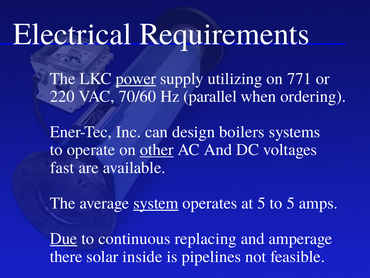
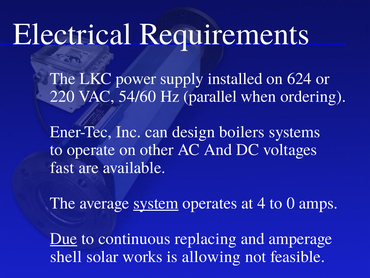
power underline: present -> none (136, 78)
utilizing: utilizing -> installed (235, 78)
771: 771 -> 624 (299, 78)
70/60: 70/60 -> 54/60 (137, 96)
other underline: present -> none (157, 150)
at 5: 5 -> 4 (261, 203)
to 5: 5 -> 0 (291, 203)
there: there -> shell (66, 256)
inside: inside -> works (143, 256)
pipelines: pipelines -> allowing (211, 256)
